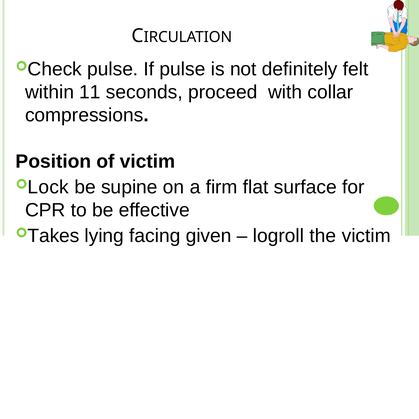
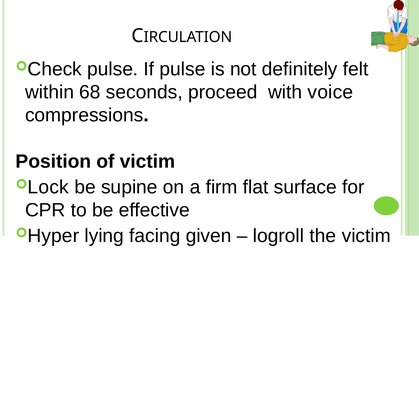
11: 11 -> 68 (90, 92)
collar: collar -> voice (330, 92)
Takes: Takes -> Hyper (53, 236)
